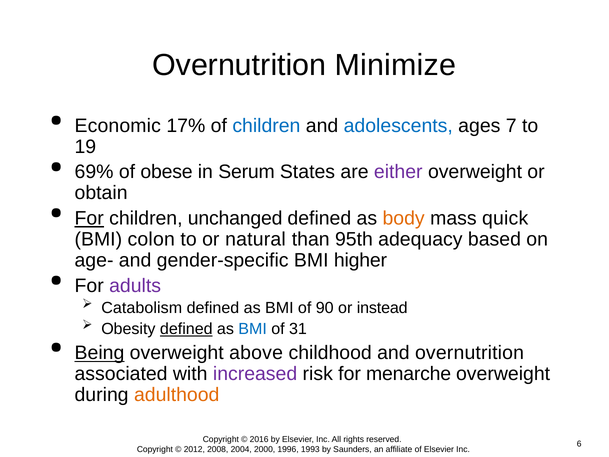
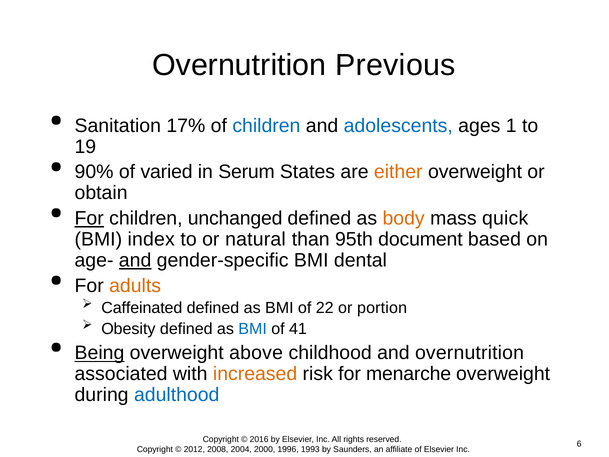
Minimize: Minimize -> Previous (395, 65)
Economic: Economic -> Sanitation (118, 126)
7: 7 -> 1 (511, 126)
69%: 69% -> 90% (94, 172)
obese: obese -> varied (167, 172)
either colour: purple -> orange (398, 172)
colon: colon -> index (151, 239)
adequacy: adequacy -> document (420, 239)
and underline: none -> present (135, 260)
higher: higher -> dental (360, 260)
adults colour: purple -> orange (135, 286)
Catabolism: Catabolism -> Caffeinated (142, 308)
90: 90 -> 22 (325, 308)
instead: instead -> portion (382, 308)
defined underline: present -> none (186, 329)
31: 31 -> 41 (298, 329)
increased colour: purple -> orange (255, 374)
adulthood colour: orange -> blue (177, 395)
